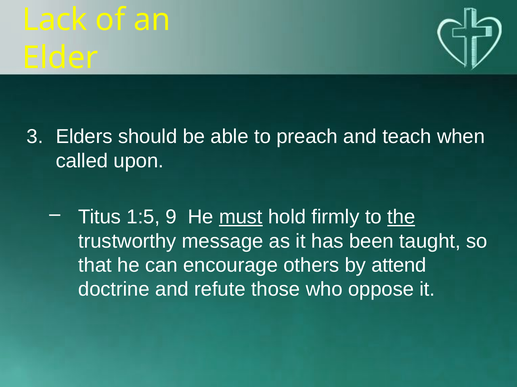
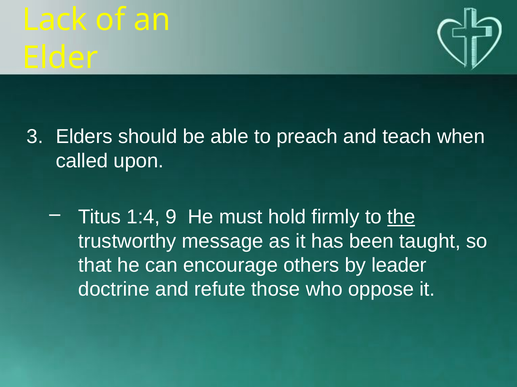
1:5: 1:5 -> 1:4 (143, 217)
must underline: present -> none (241, 217)
attend: attend -> leader (399, 266)
